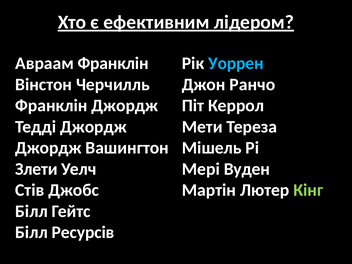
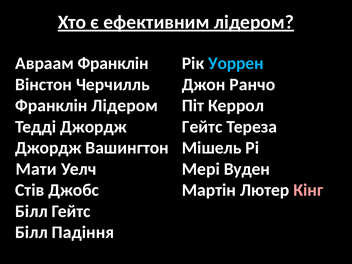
Франклін Джордж: Джордж -> Лідером (125, 106)
Мети: Мети -> Гейтс (202, 127)
Злети: Злети -> Мати (36, 169)
Кінг colour: light green -> pink (308, 190)
Ресурсів: Ресурсів -> Падіння (83, 232)
